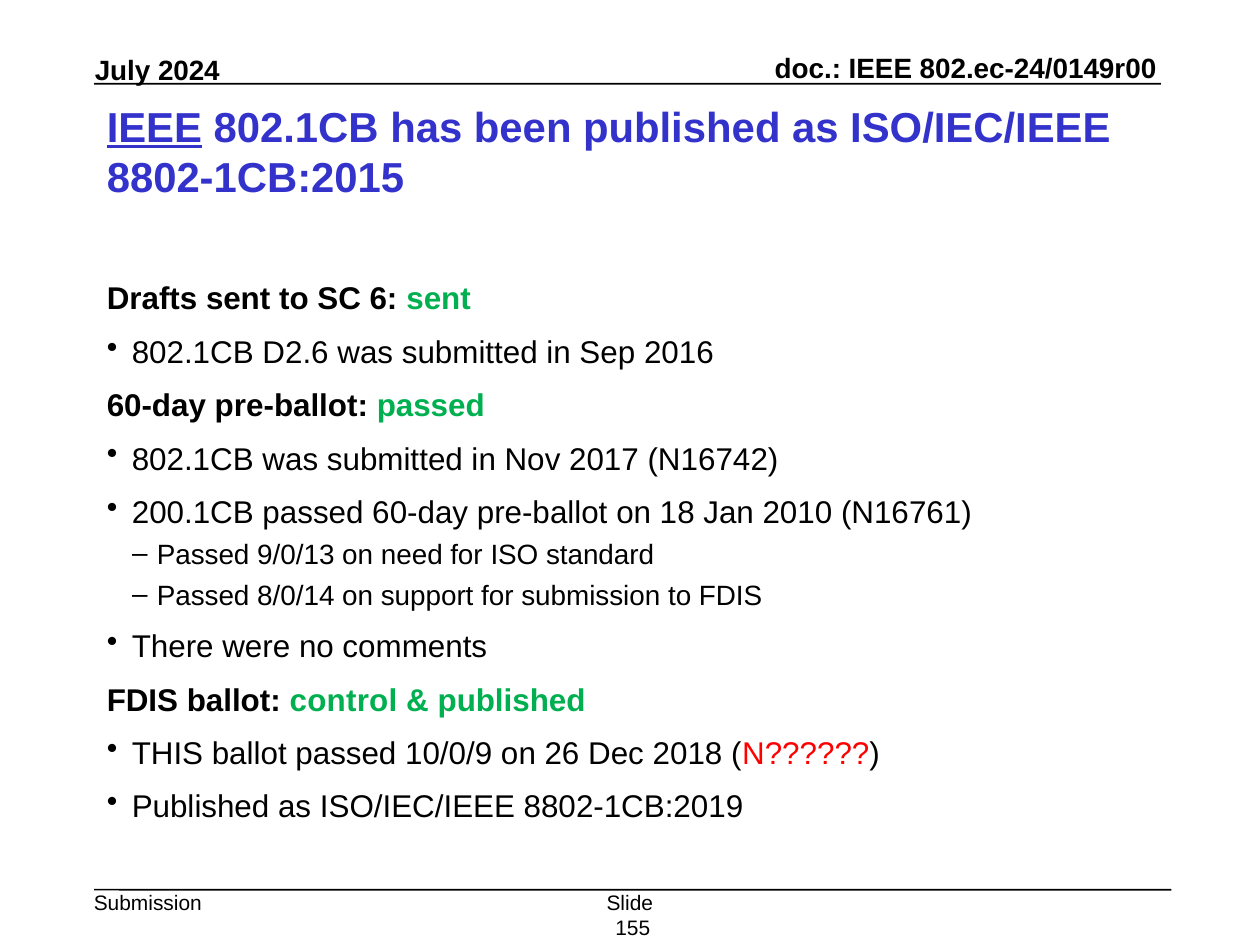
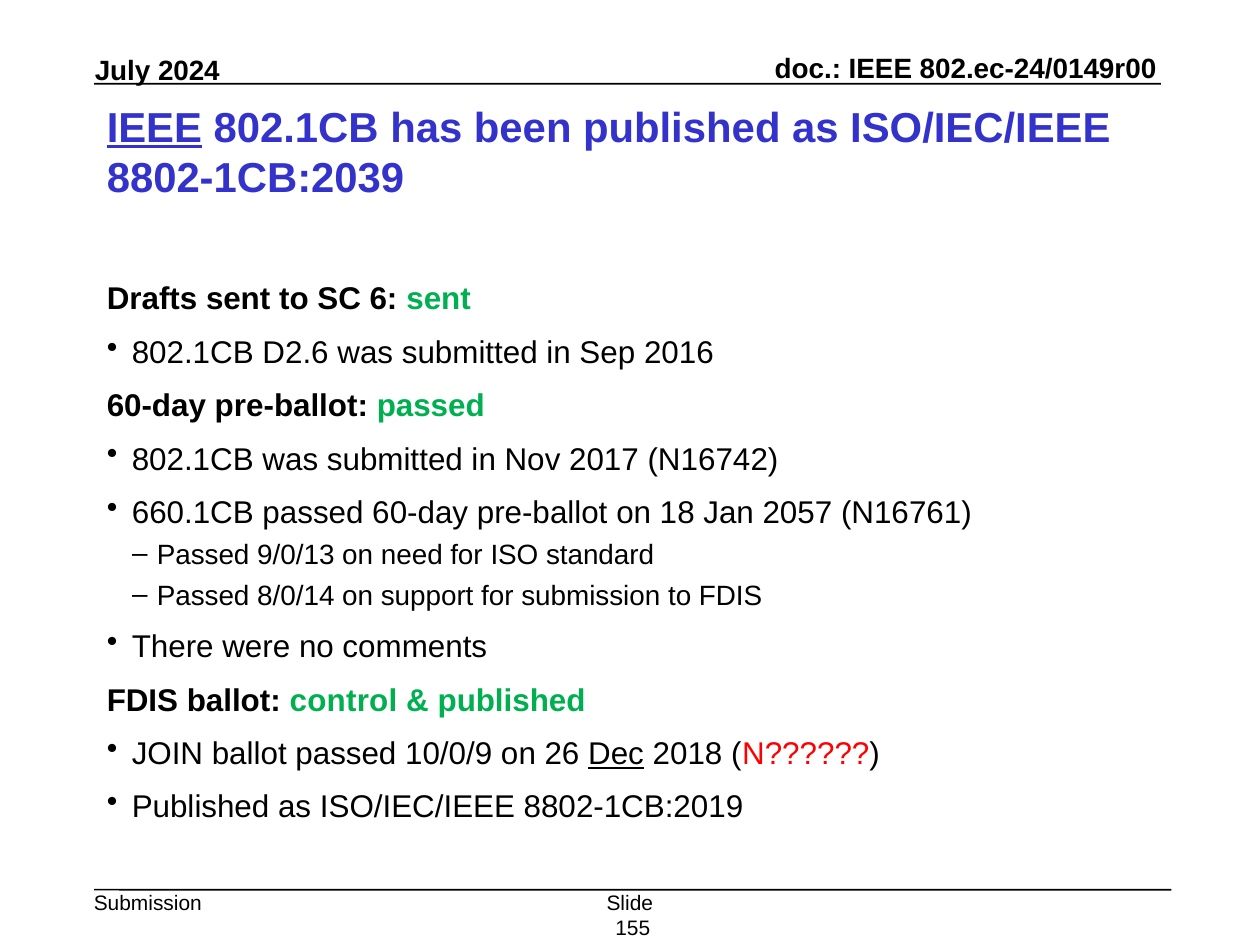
8802-1CB:2015: 8802-1CB:2015 -> 8802-1CB:2039 (255, 179)
200.1CB: 200.1CB -> 660.1CB (193, 513)
2010: 2010 -> 2057 (797, 513)
THIS: THIS -> JOIN (167, 754)
Dec underline: none -> present (616, 754)
